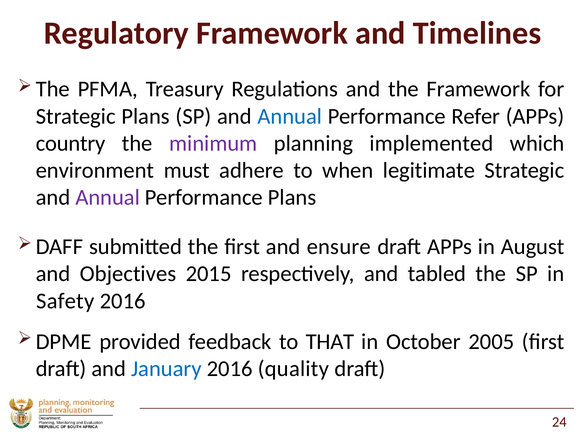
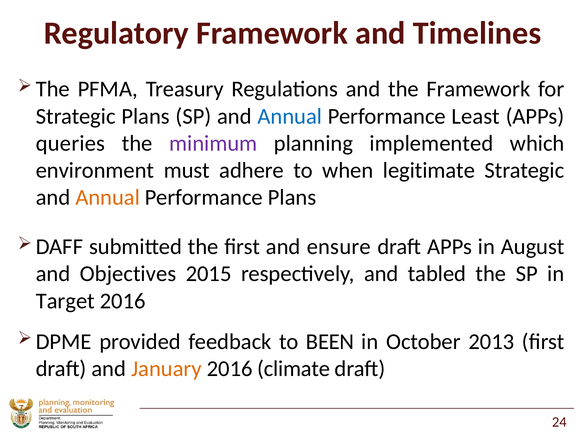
Refer: Refer -> Least (476, 116)
country: country -> queries (70, 143)
Annual colour: purple -> orange (108, 197)
Safety: Safety -> Target (65, 301)
THAT: THAT -> BEEN (330, 341)
2005: 2005 -> 2013 (491, 341)
January colour: blue -> orange (166, 368)
quality: quality -> climate (294, 368)
